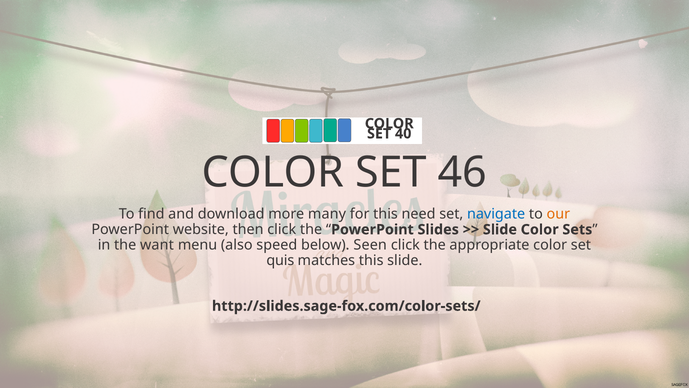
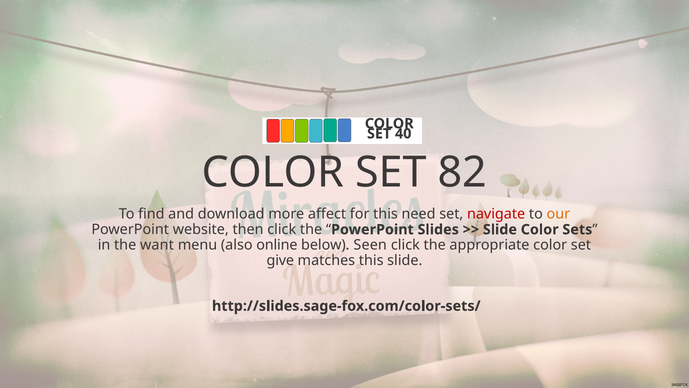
46: 46 -> 82 (462, 172)
many: many -> affect (327, 214)
navigate colour: blue -> red (496, 214)
speed: speed -> online (277, 245)
quis: quis -> give (280, 260)
